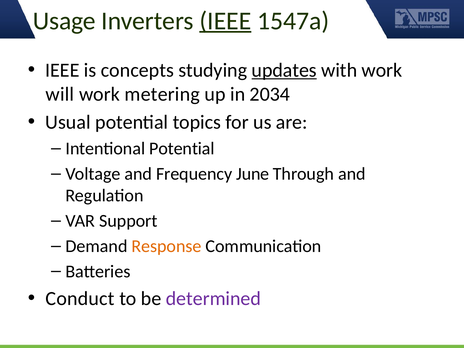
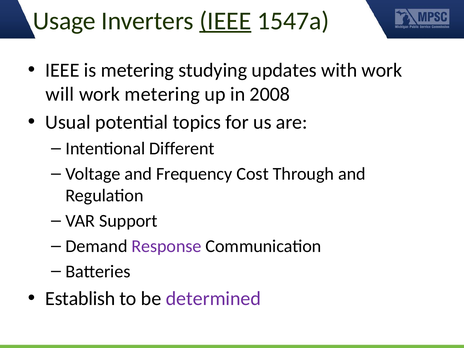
is concepts: concepts -> metering (137, 70)
updates underline: present -> none (284, 70)
2034: 2034 -> 2008 (270, 94)
Intentional Potential: Potential -> Different (182, 149)
June: June -> Cost (253, 174)
Response colour: orange -> purple (167, 246)
Conduct: Conduct -> Establish (80, 298)
